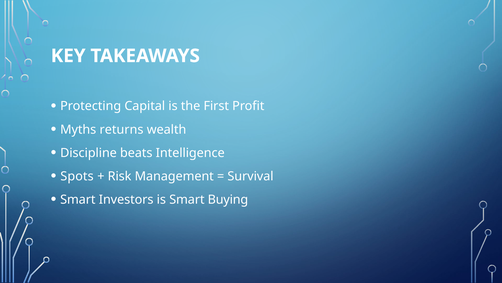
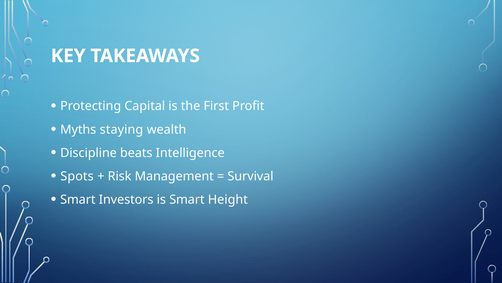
returns: returns -> staying (121, 129)
Buying: Buying -> Height (228, 199)
